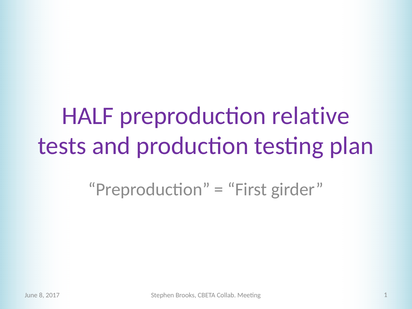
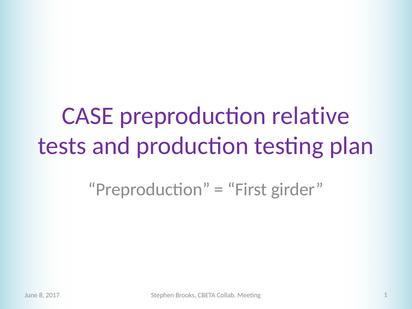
HALF: HALF -> CASE (88, 116)
